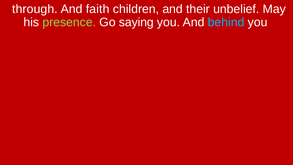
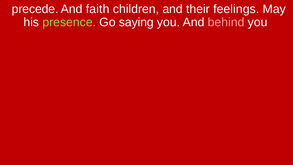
through: through -> precede (35, 9)
unbelief: unbelief -> feelings (236, 9)
behind colour: light blue -> pink (226, 22)
